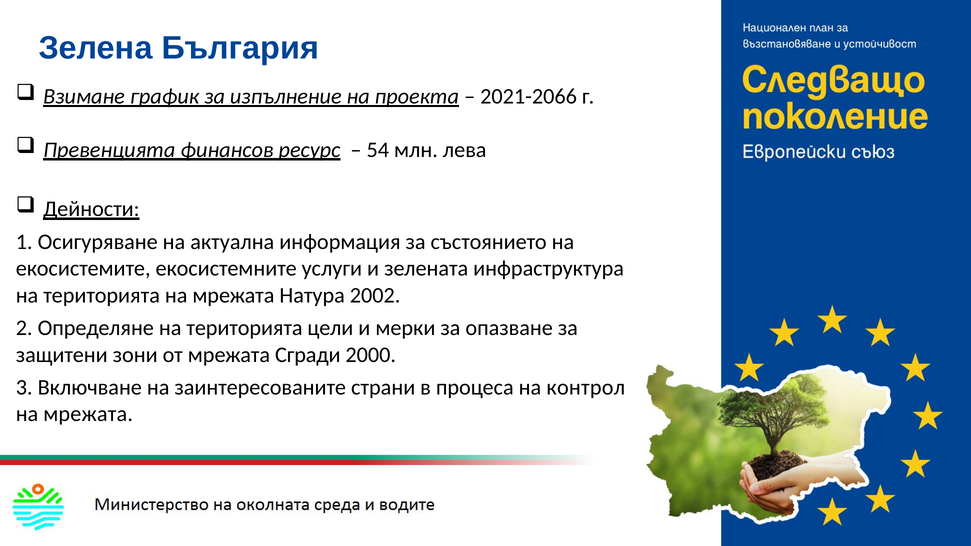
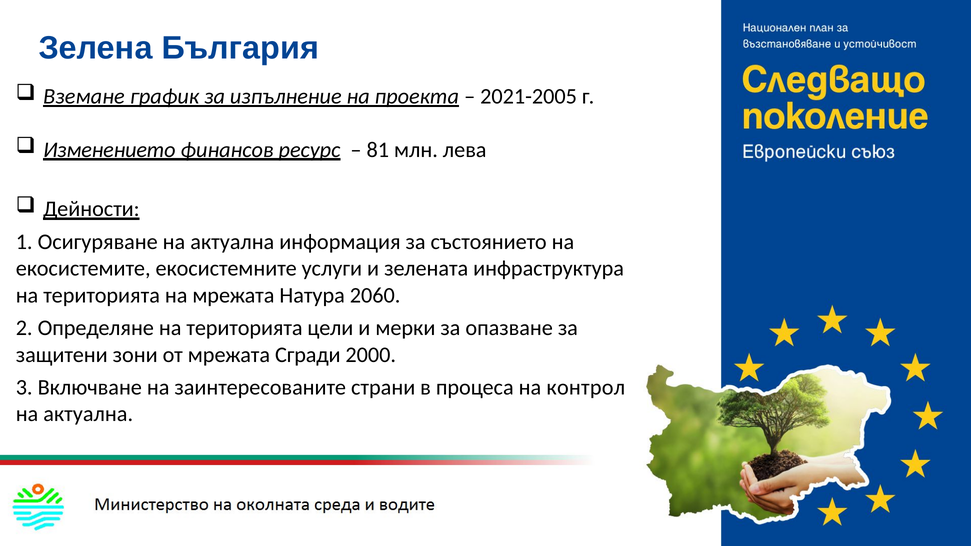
Взимане: Взимане -> Вземане (84, 96)
2021-2066: 2021-2066 -> 2021-2005 (529, 96)
Превенцията: Превенцията -> Изменението (109, 150)
54: 54 -> 81 (378, 150)
2002: 2002 -> 2060 (375, 295)
мрежата: мрежата -> актуална (88, 414)
